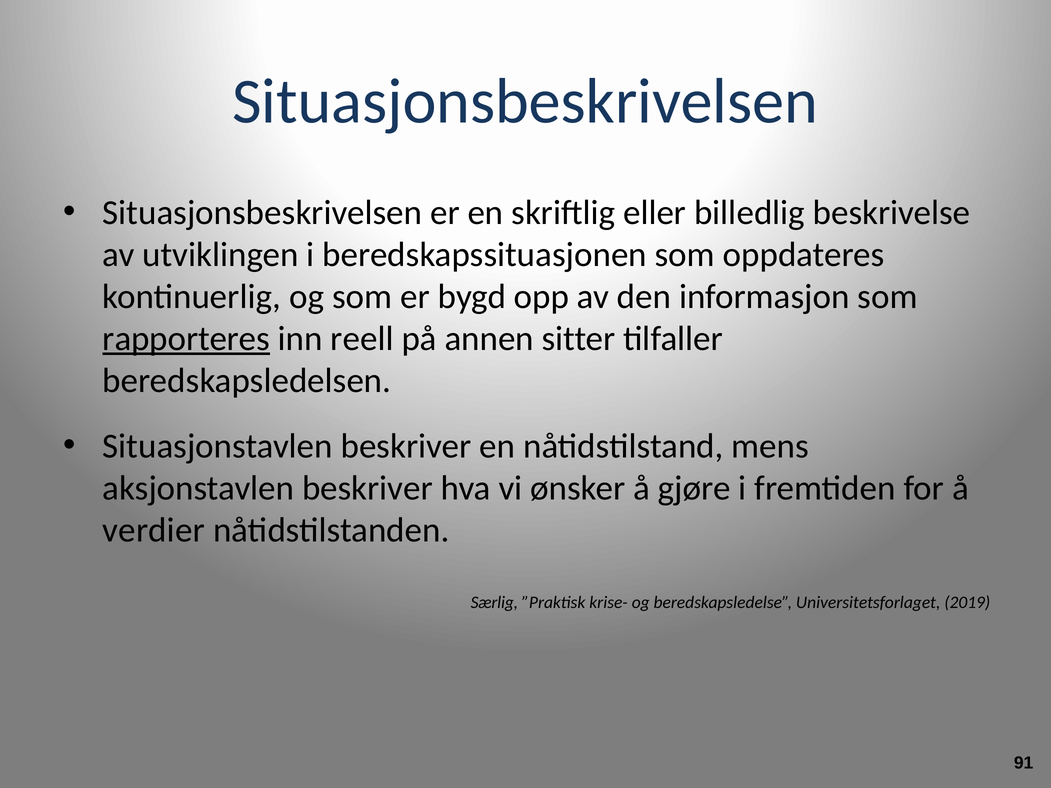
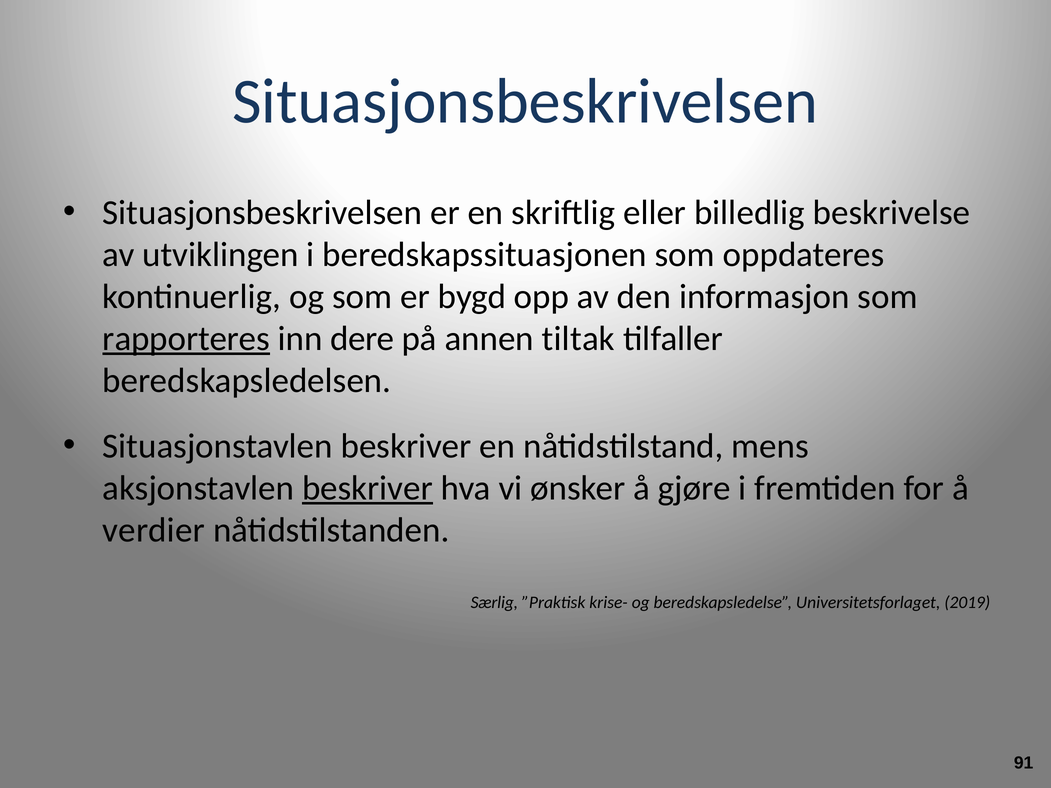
reell: reell -> dere (362, 339)
sitter: sitter -> tiltak (578, 339)
beskriver underline: none -> present (367, 488)
